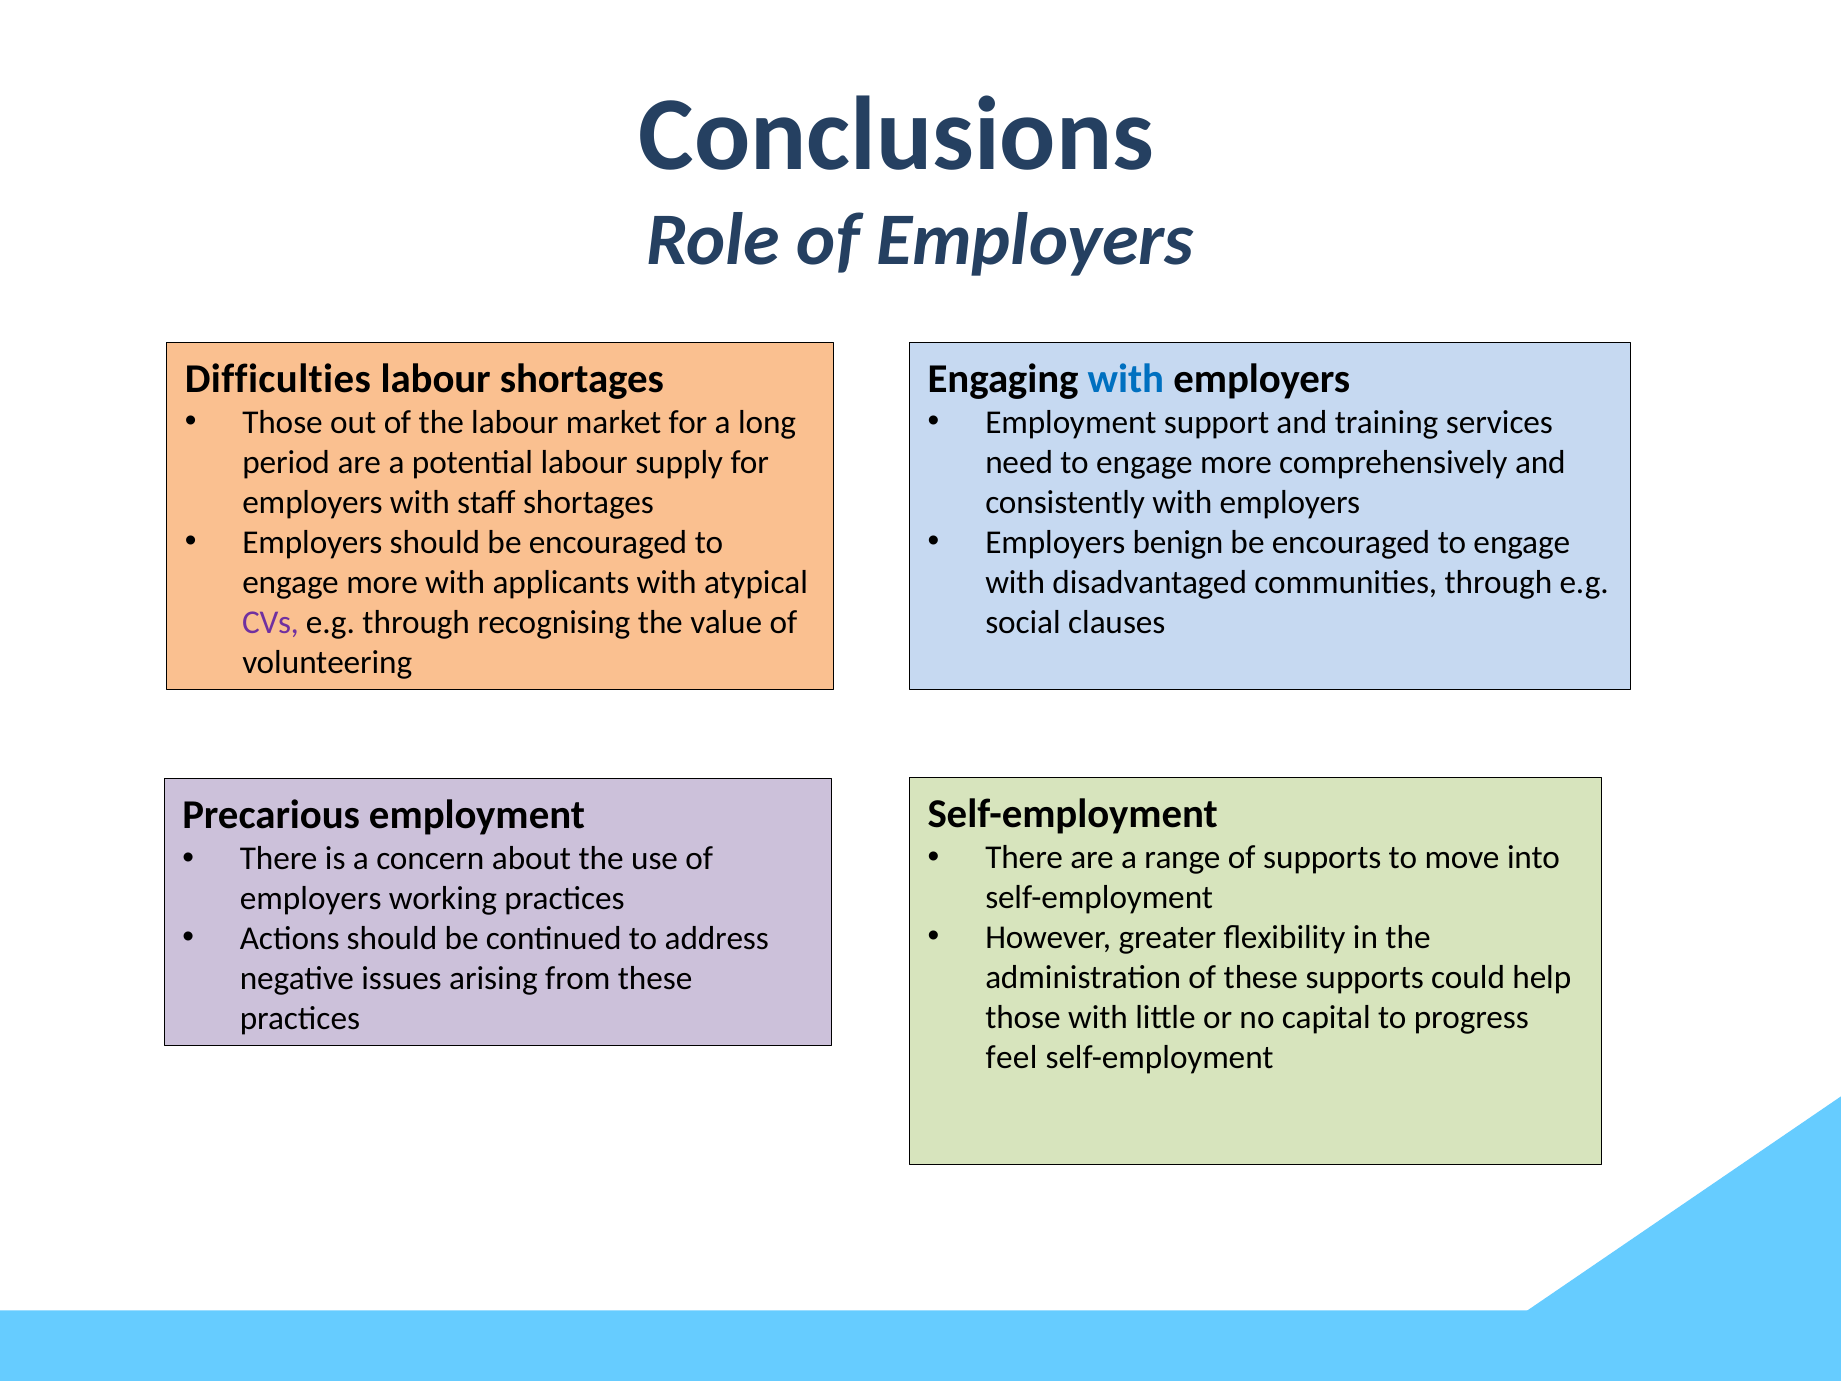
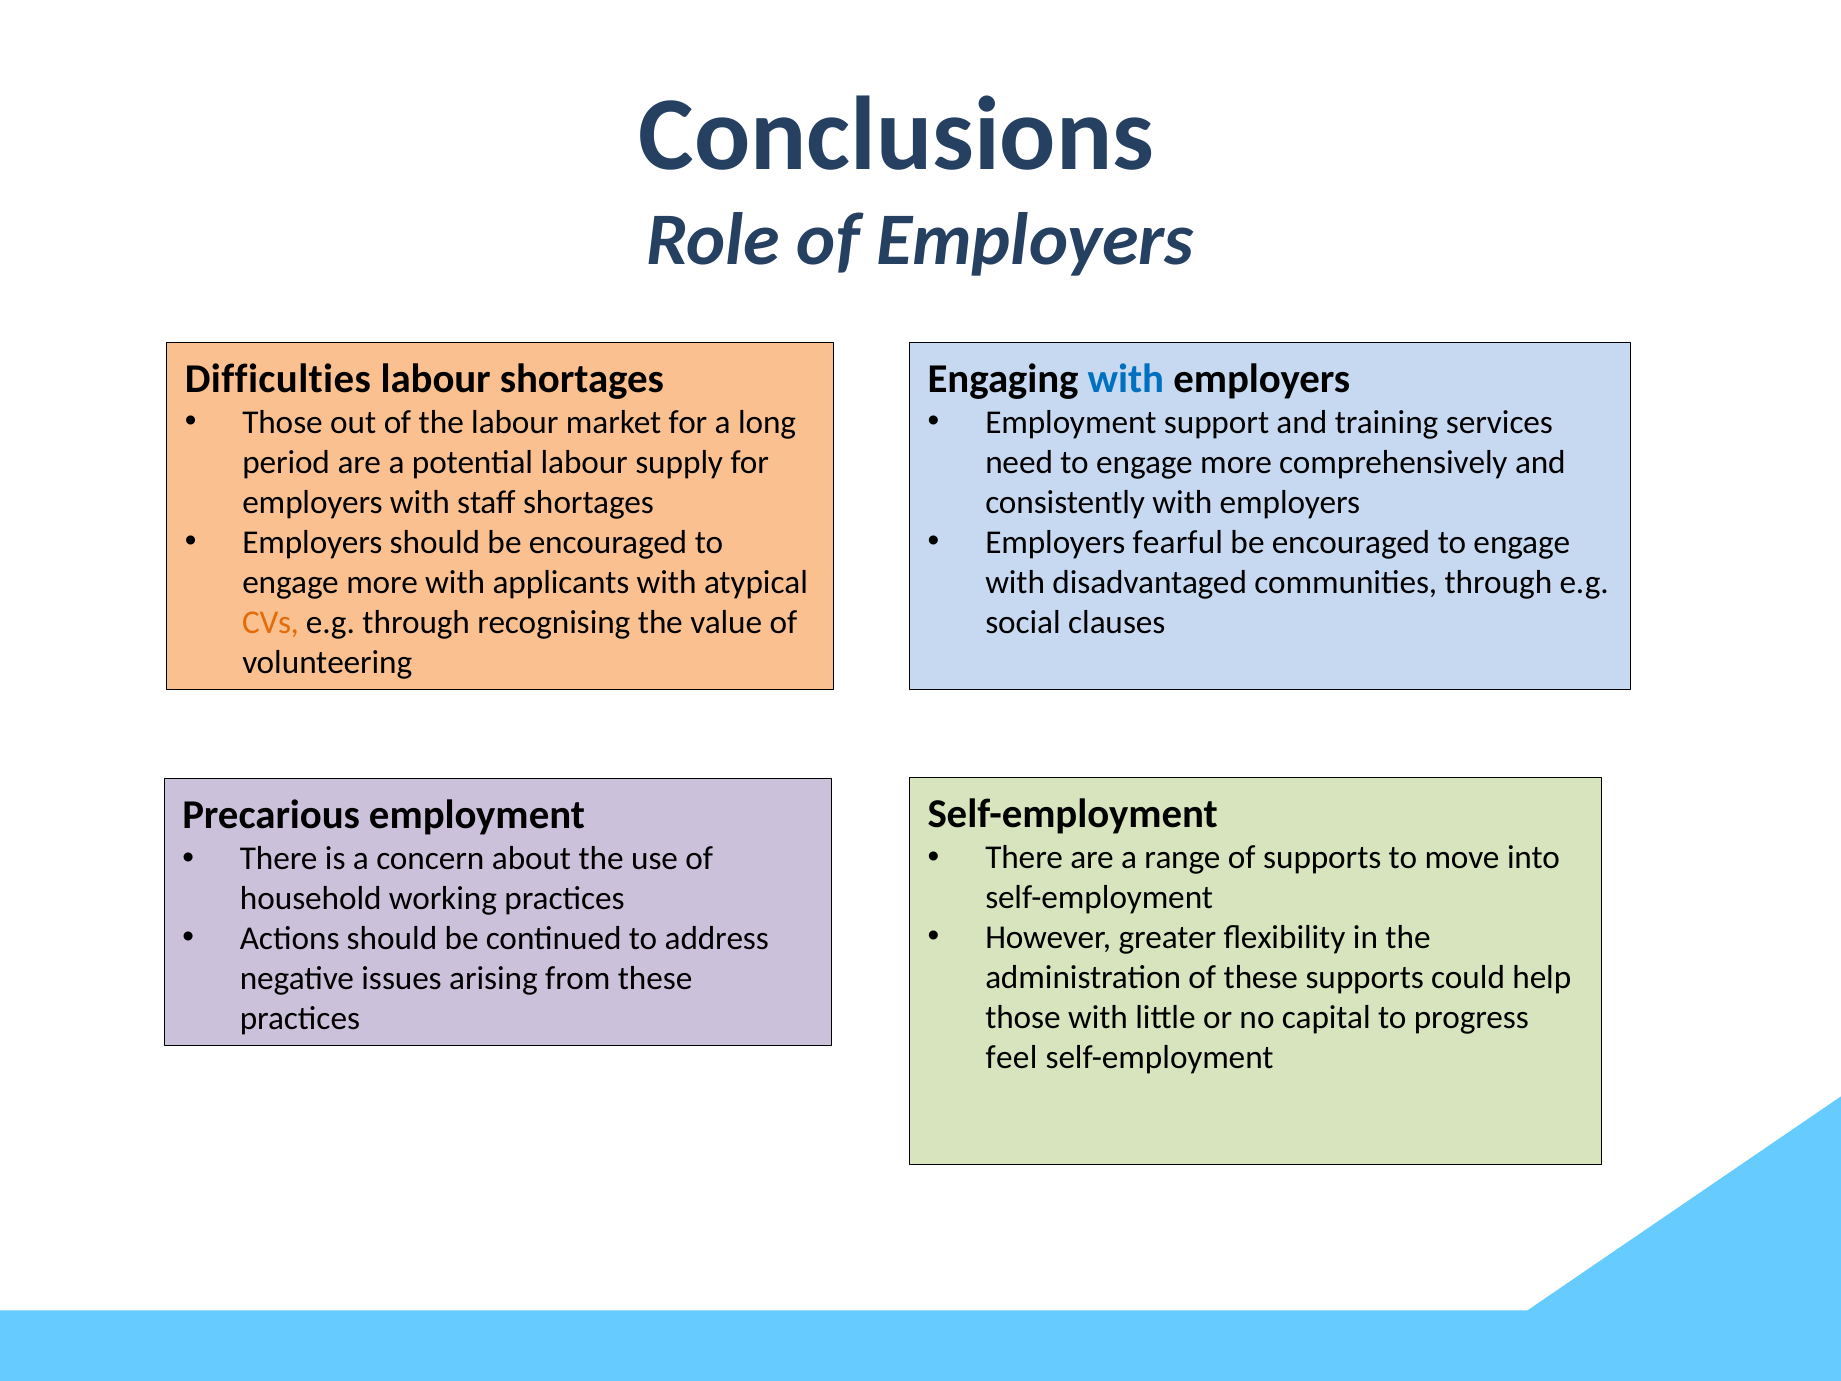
benign: benign -> fearful (1178, 543)
CVs colour: purple -> orange (271, 622)
employers: employers -> household (311, 899)
